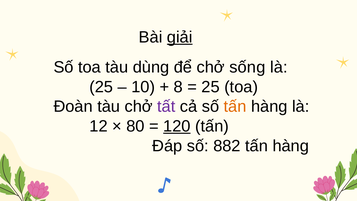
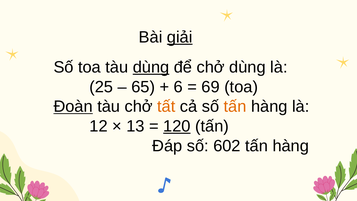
dùng underline: none -> present (151, 67)
chở sống: sống -> dùng (247, 67)
10: 10 -> 65 (143, 87)
8: 8 -> 6 (178, 87)
25: 25 -> 69 (211, 87)
Đoàn underline: none -> present (73, 107)
tất colour: purple -> orange (166, 107)
80: 80 -> 13 (135, 126)
882: 882 -> 602 (227, 146)
